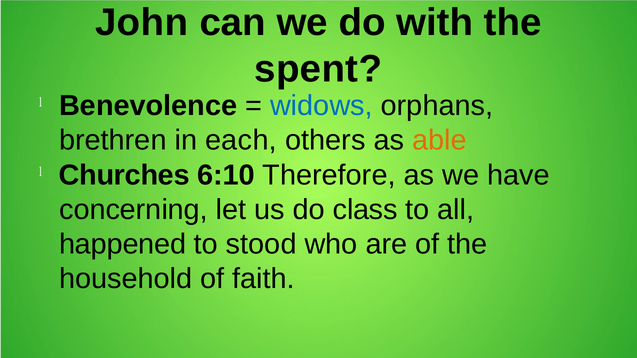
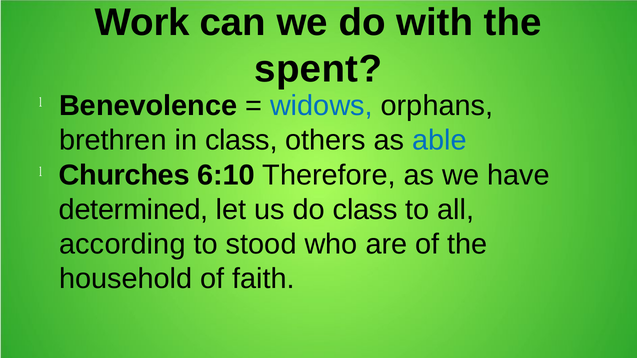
John: John -> Work (142, 23)
in each: each -> class (241, 140)
able colour: orange -> blue (439, 140)
concerning: concerning -> determined (134, 210)
happened: happened -> according (122, 244)
